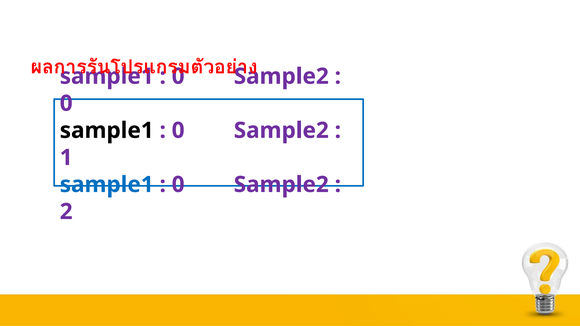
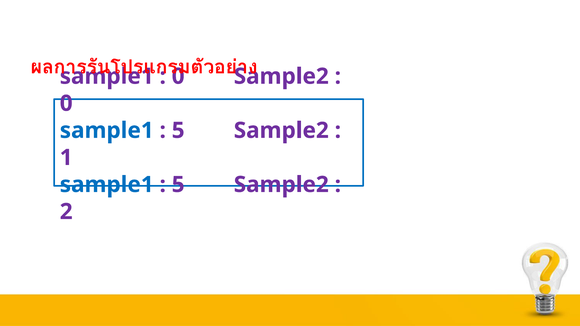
sample1 colour: black -> blue (107, 131)
0: 0 -> 5 (178, 131)
0: 0 -> 5 (178, 185)
